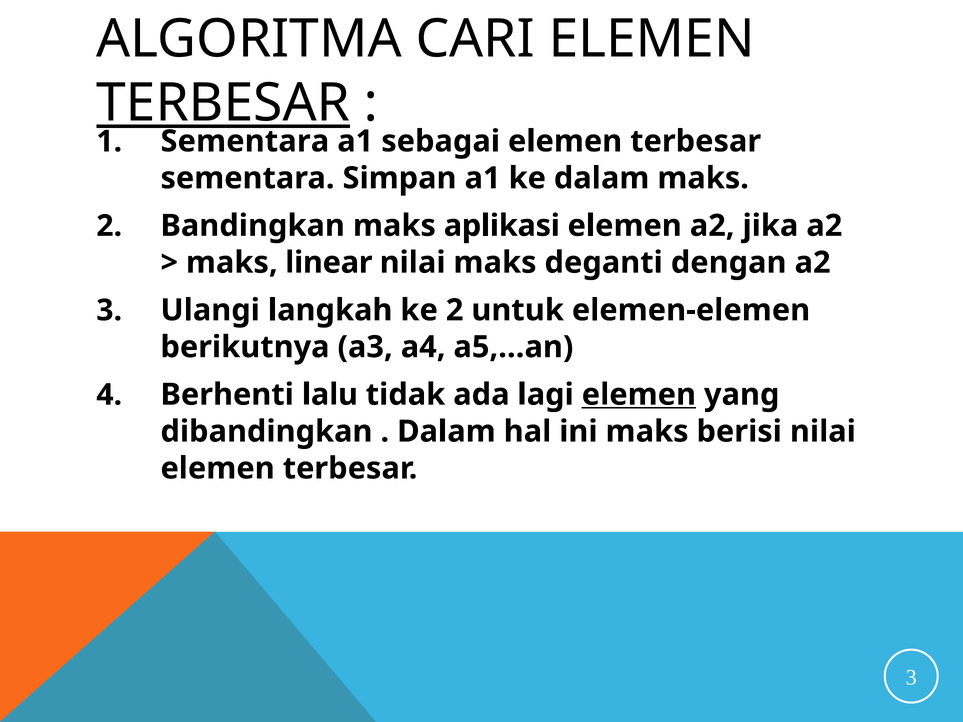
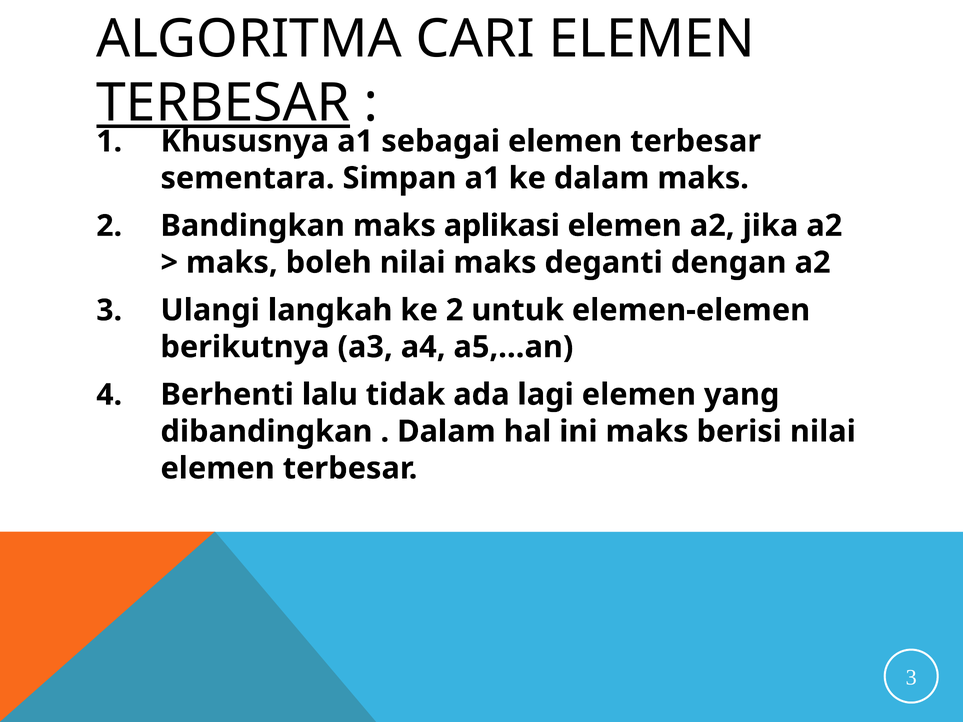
Sementara: Sementara -> Khususnya (245, 141)
linear: linear -> boleh (329, 263)
elemen underline: present -> none (639, 395)
